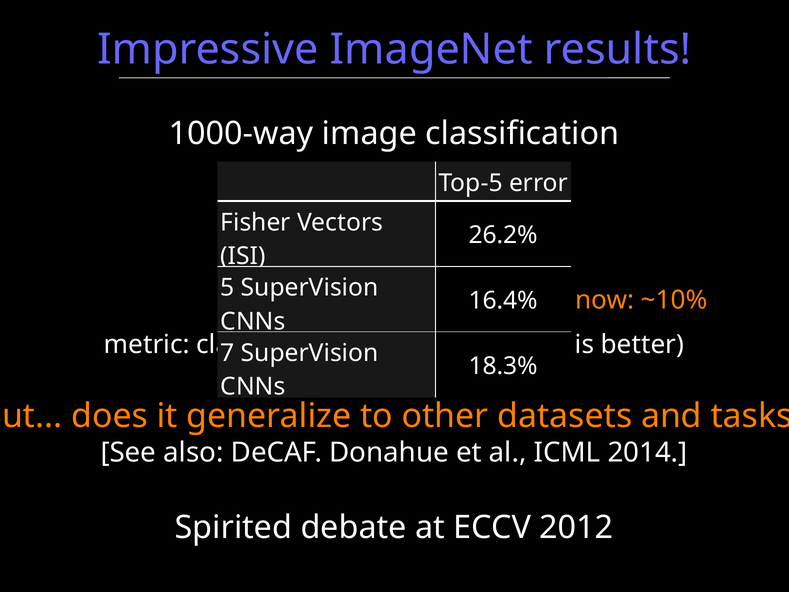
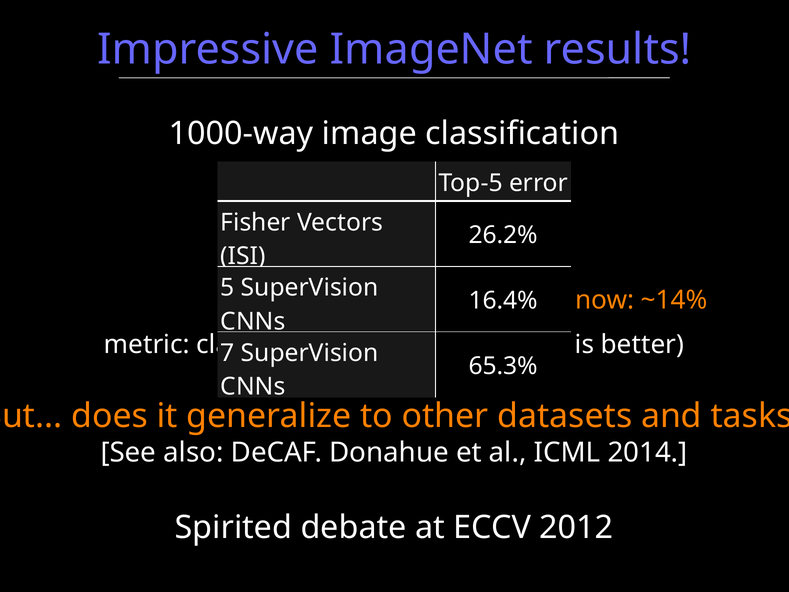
~10%: ~10% -> ~14% (674, 300)
18.3%: 18.3% -> 65.3% (503, 366)
